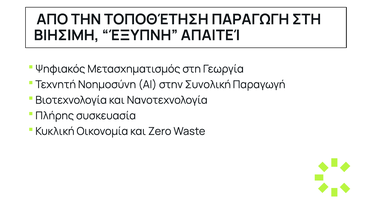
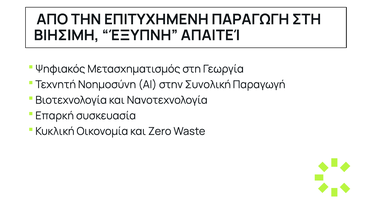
ΤΟΠΟΘΈΤΗΣΗ: ΤΟΠΟΘΈΤΗΣΗ -> ΕΠΙΤΥΧΗΜΕΝΗ (156, 19)
Πλήρης: Πλήρης -> Επαρκή (55, 116)
